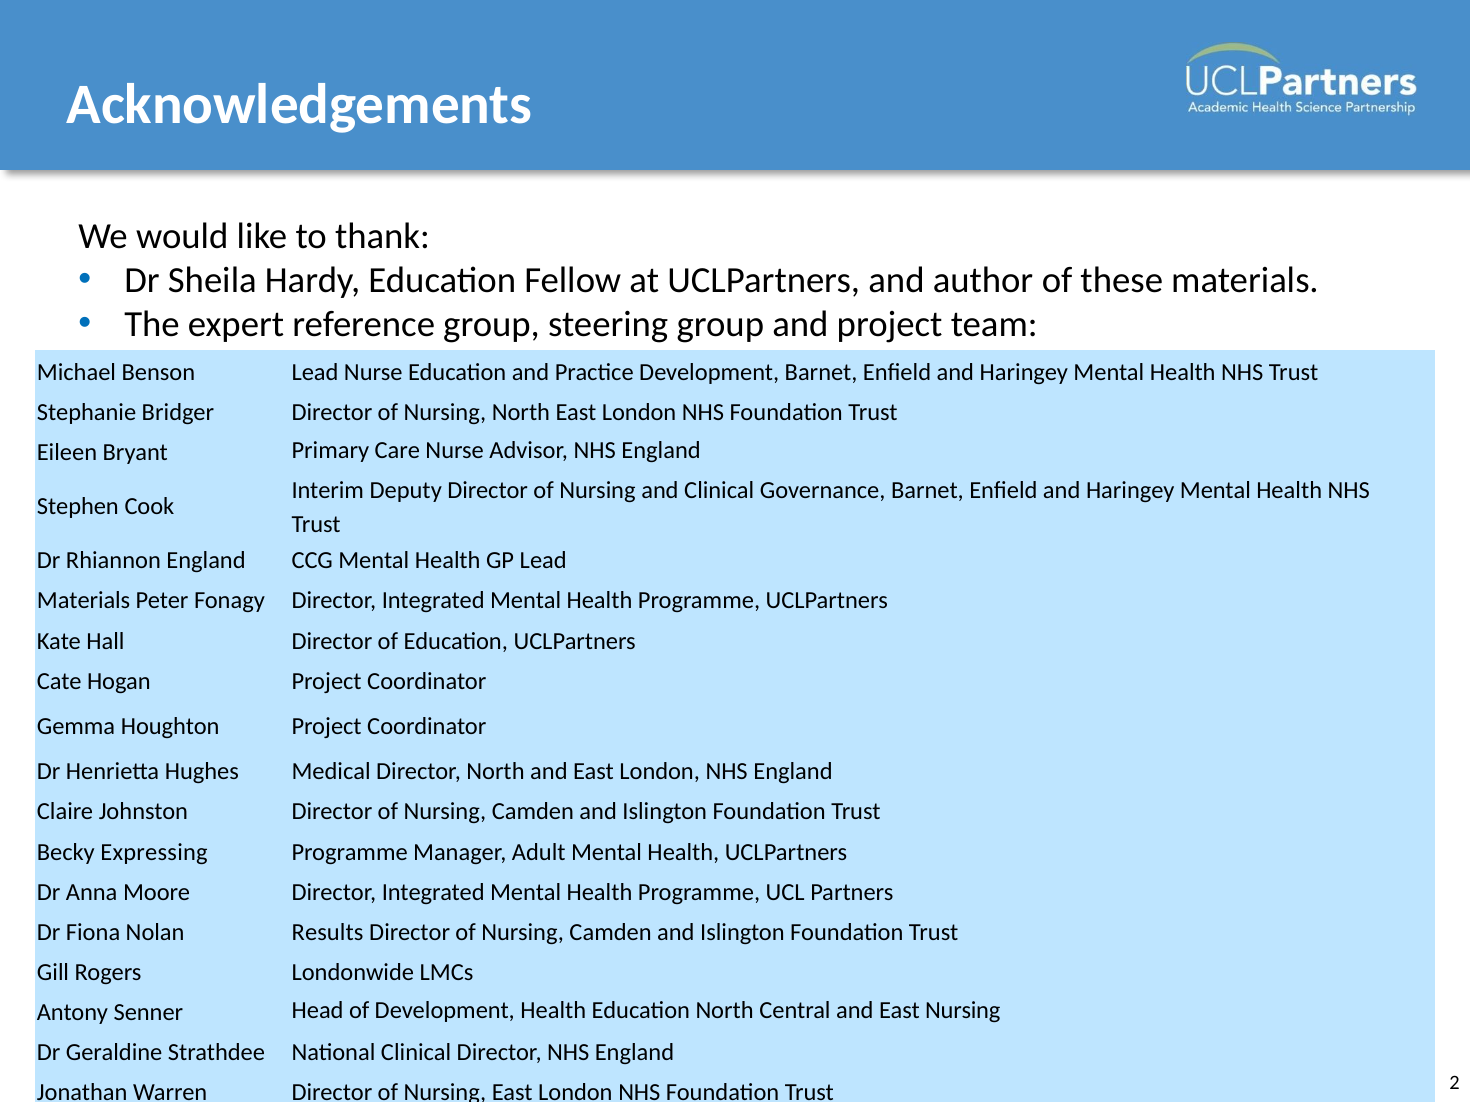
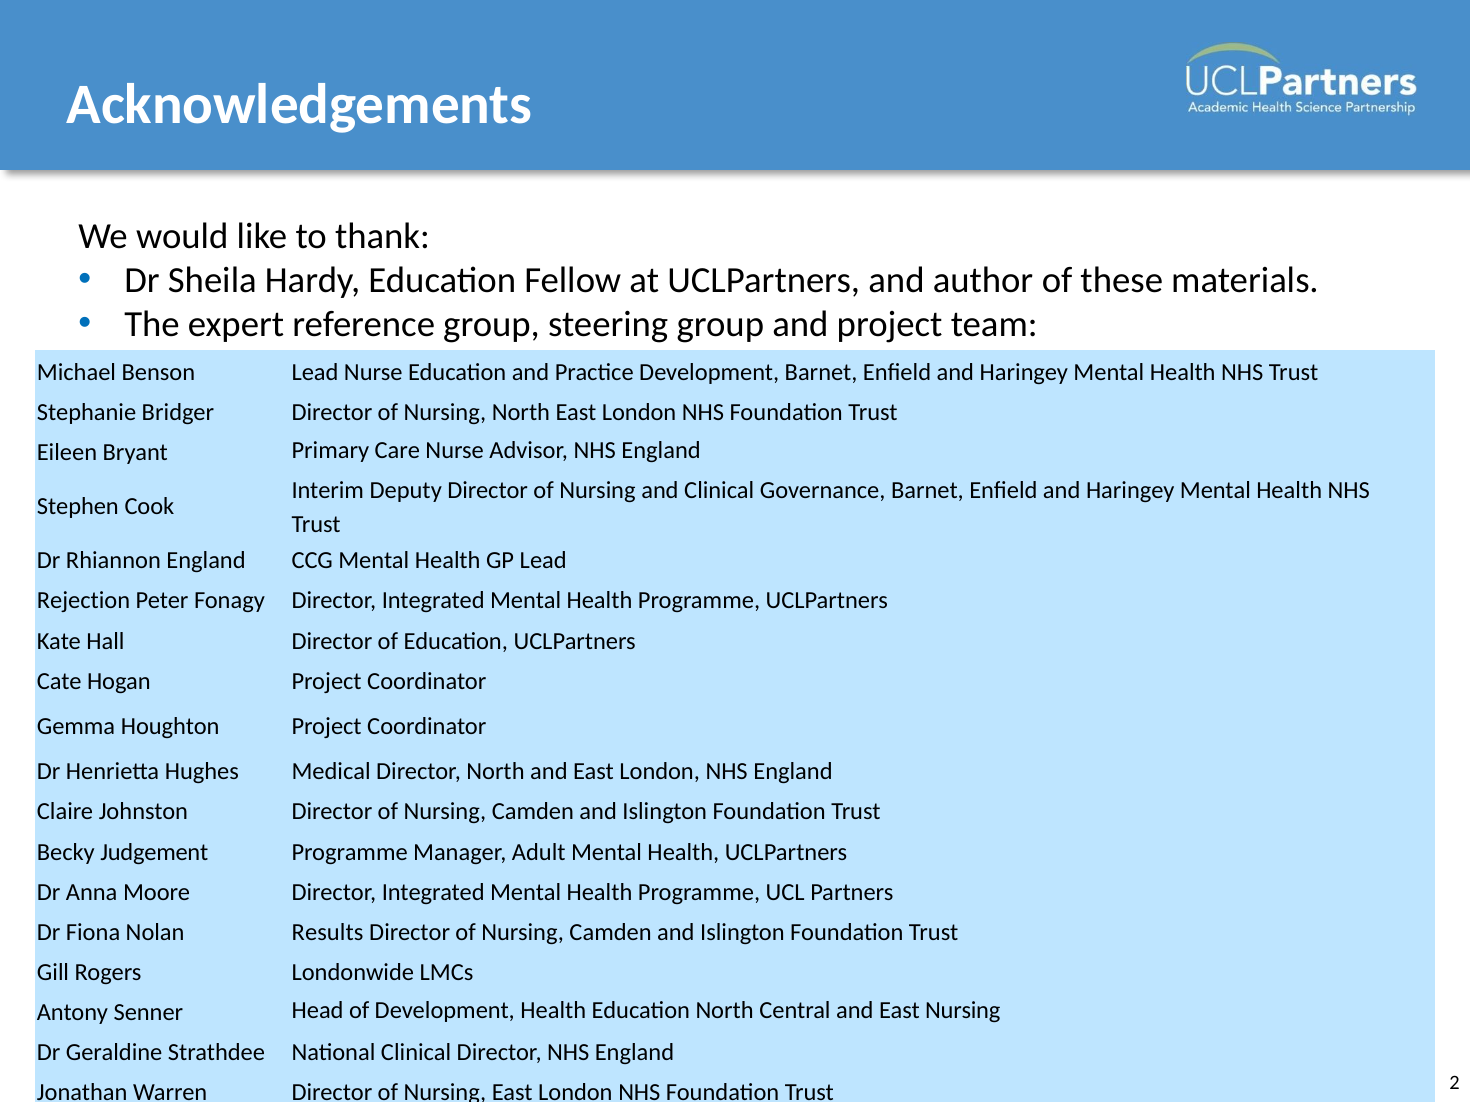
Materials: Materials -> Rejection (84, 601)
Expressing: Expressing -> Judgement (154, 852)
